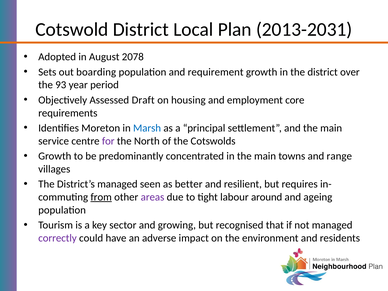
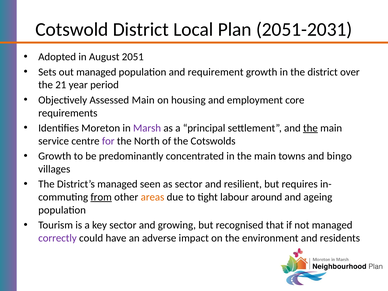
2013-2031: 2013-2031 -> 2051-2031 (304, 30)
2078: 2078 -> 2051 (133, 57)
out boarding: boarding -> managed (96, 72)
93: 93 -> 21 (61, 85)
Assessed Draft: Draft -> Main (143, 100)
Marsh colour: blue -> purple (147, 128)
the underline: none -> present (310, 128)
range: range -> bingo (339, 156)
as better: better -> sector (189, 184)
areas colour: purple -> orange (153, 197)
